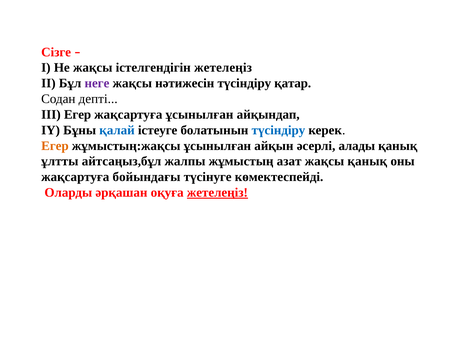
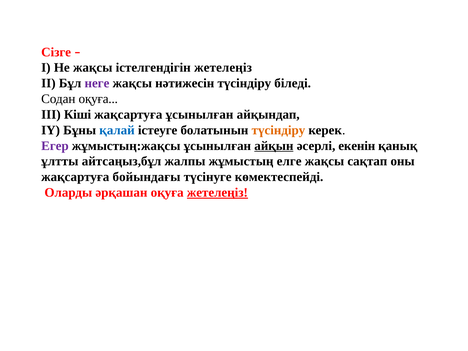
қатар: қатар -> біледі (293, 83)
Содан депті: депті -> оқуға (98, 99)
ІІІ Егер: Егер -> Кіші (78, 115)
түсіндіру colour: blue -> orange (278, 130)
Егер colour: orange -> purple (55, 146)
айқын underline: none -> present (274, 146)
алады: алады -> екенін (357, 146)
азат: азат -> елге (289, 161)
жақсы қанық: қанық -> сақтап (367, 161)
